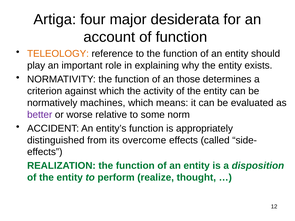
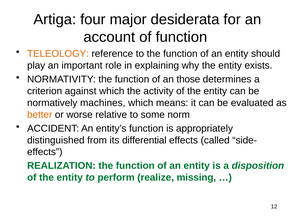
better colour: purple -> orange (40, 115)
overcome: overcome -> differential (144, 140)
thought: thought -> missing (196, 178)
